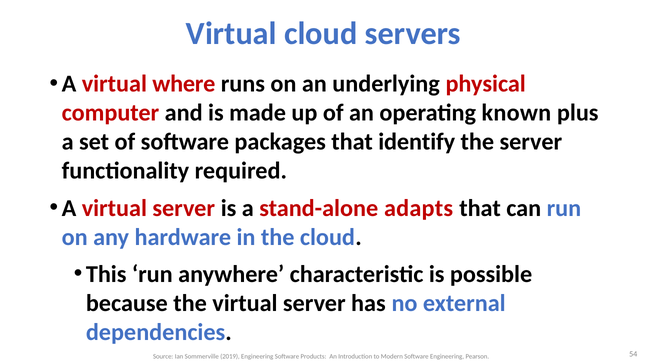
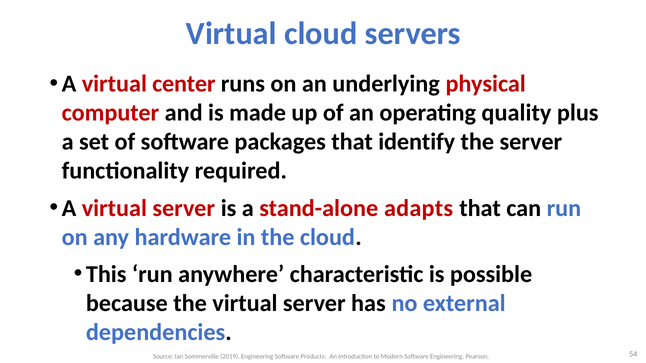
where: where -> center (184, 84)
known: known -> quality (516, 113)
